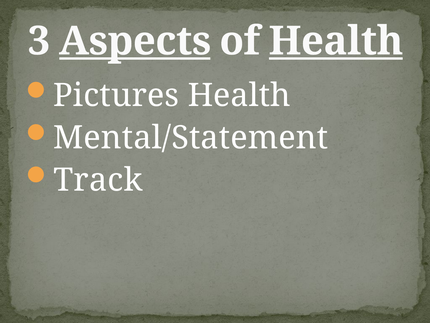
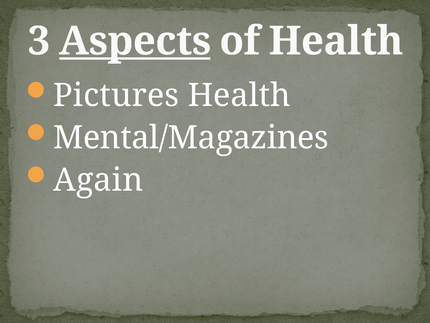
Health underline: present -> none (336, 41)
Mental/Statement: Mental/Statement -> Mental/Magazines (191, 138)
Track: Track -> Again (98, 180)
